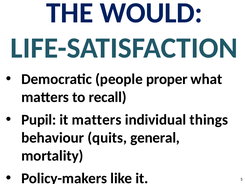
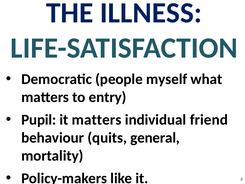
WOULD: WOULD -> ILLNESS (151, 13)
proper: proper -> myself (167, 79)
recall: recall -> entry (108, 97)
things: things -> friend (209, 120)
